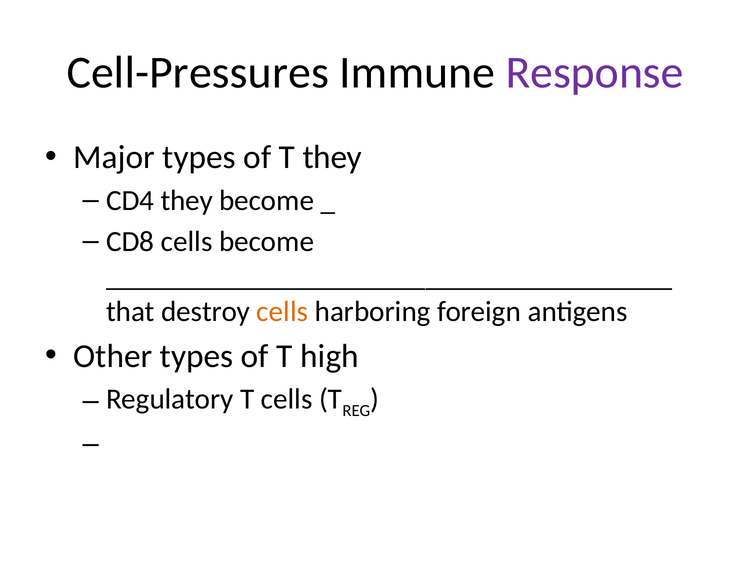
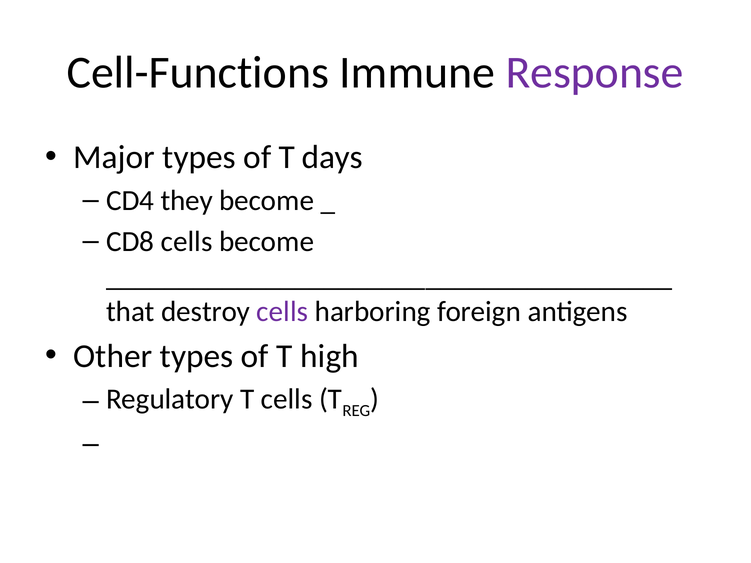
Cell-Pressures: Cell-Pressures -> Cell-Functions (198, 73)
T they: they -> days (332, 158)
cells colour: orange -> purple (282, 312)
